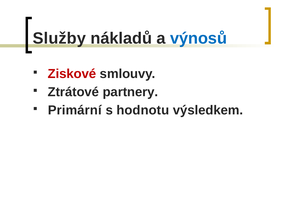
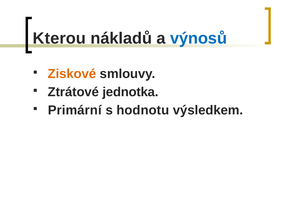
Služby: Služby -> Kterou (59, 38)
Ziskové colour: red -> orange (72, 74)
partnery: partnery -> jednotka (130, 92)
